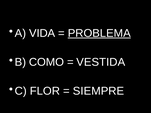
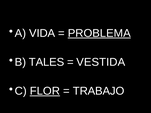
COMO: COMO -> TALES (47, 62)
FLOR underline: none -> present (45, 91)
SIEMPRE: SIEMPRE -> TRABAJO (99, 91)
